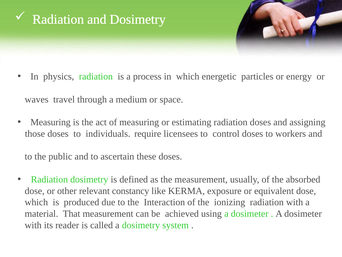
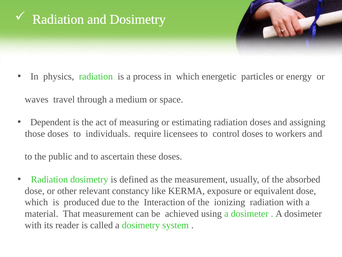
Measuring: Measuring -> Dependent (51, 122)
